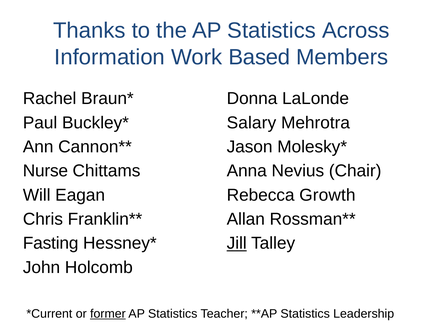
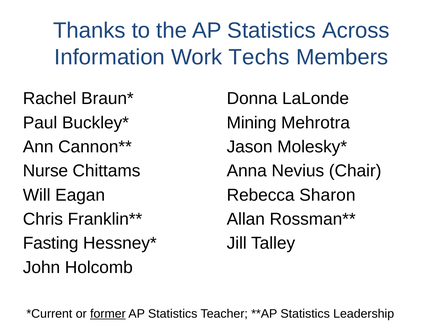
Based: Based -> Techs (259, 57)
Salary: Salary -> Mining (252, 123)
Growth: Growth -> Sharon (327, 195)
Jill underline: present -> none (237, 243)
